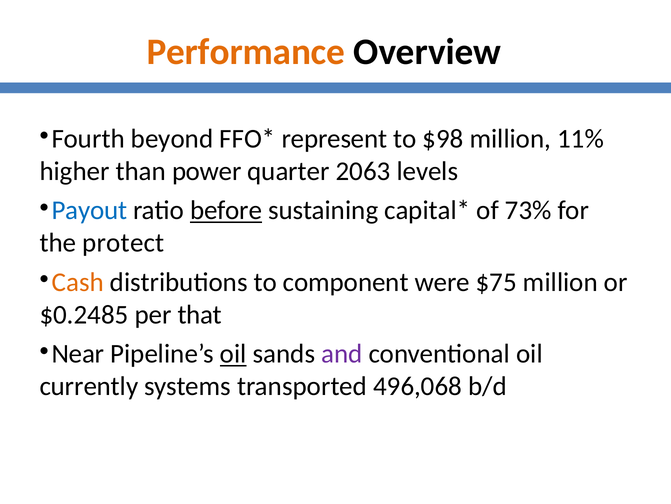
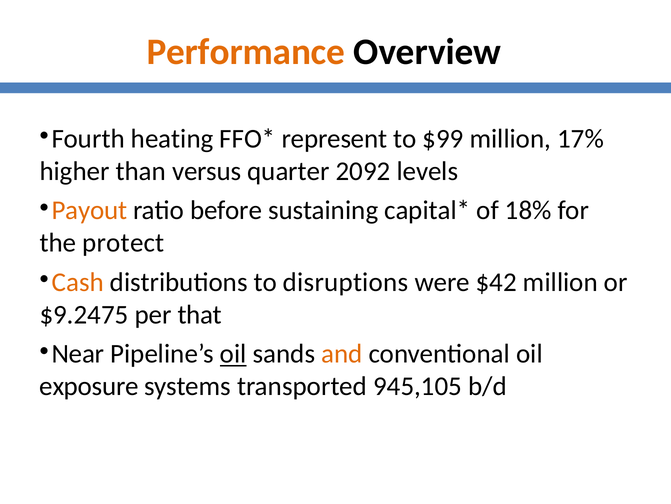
beyond: beyond -> heating (172, 139)
$98: $98 -> $99 (443, 139)
11%: 11% -> 17% (581, 139)
power: power -> versus (207, 171)
2063: 2063 -> 2092 (363, 171)
Payout colour: blue -> orange (89, 210)
before underline: present -> none (226, 210)
73%: 73% -> 18% (528, 210)
component: component -> disruptions (346, 282)
$75: $75 -> $42 (496, 282)
$0.2485: $0.2485 -> $9.2475 (84, 314)
and colour: purple -> orange (342, 353)
currently: currently -> exposure (89, 386)
496,068: 496,068 -> 945,105 (418, 386)
